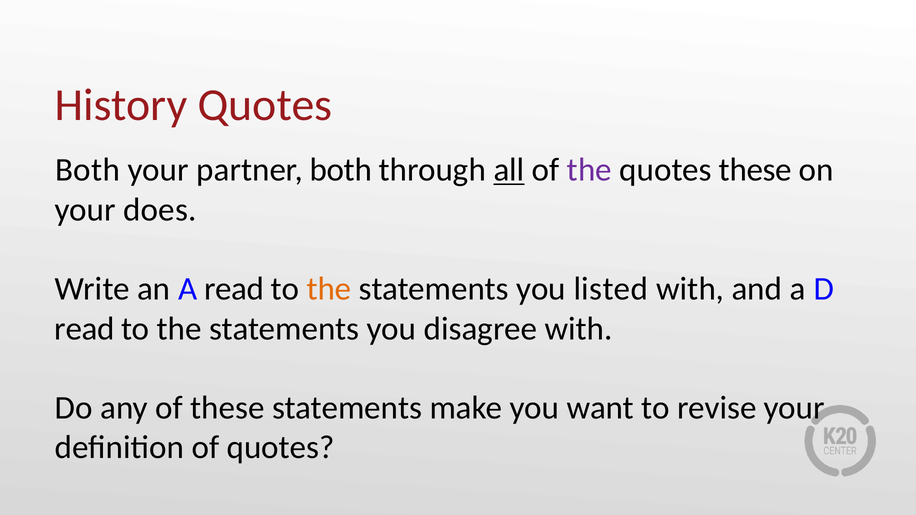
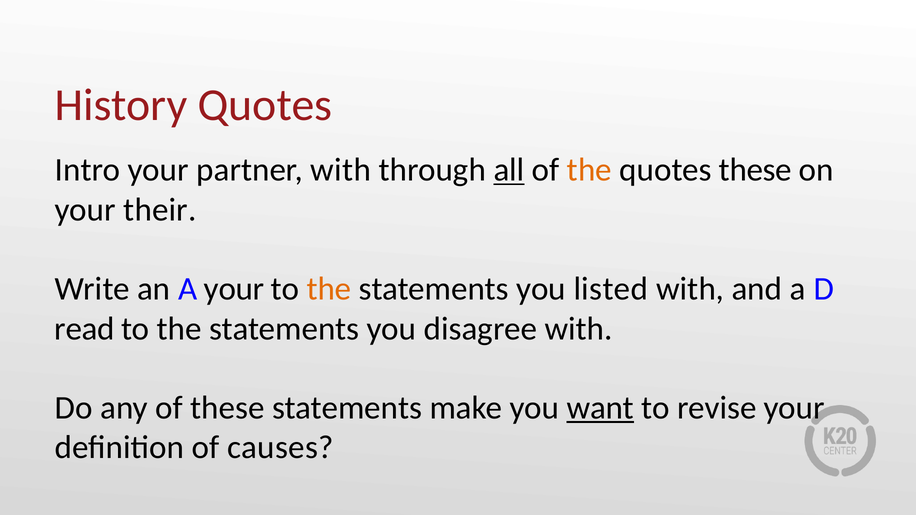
Both: Both -> Intro (88, 170)
partner both: both -> with (341, 170)
the colour: purple -> orange (589, 170)
does: does -> their (160, 210)
A read: read -> your (234, 289)
want underline: none -> present (600, 408)
of quotes: quotes -> causes (280, 448)
